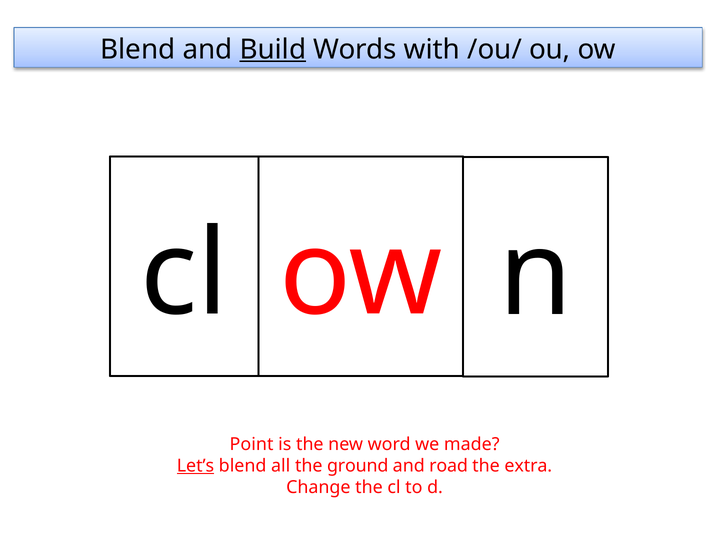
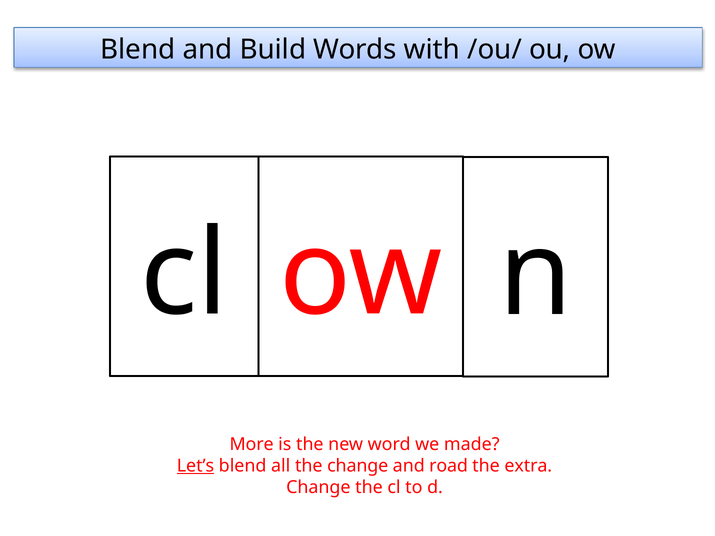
Build underline: present -> none (273, 49)
Point: Point -> More (252, 445)
the ground: ground -> change (358, 466)
